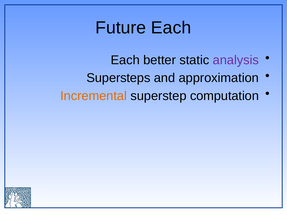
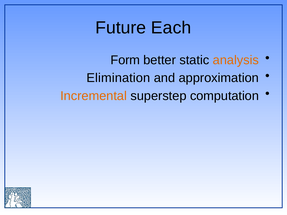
Each: Each -> Form (125, 60)
analysis colour: purple -> orange (236, 60)
Supersteps: Supersteps -> Elimination (118, 78)
